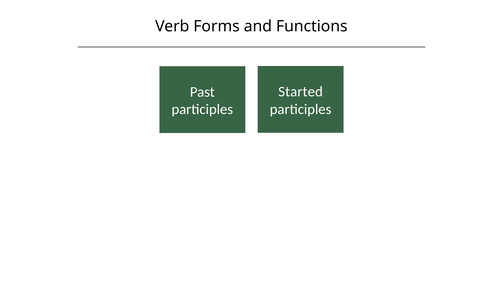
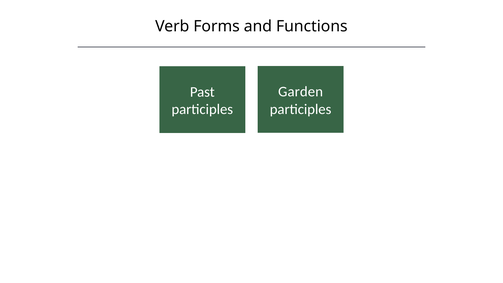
Started: Started -> Garden (301, 92)
